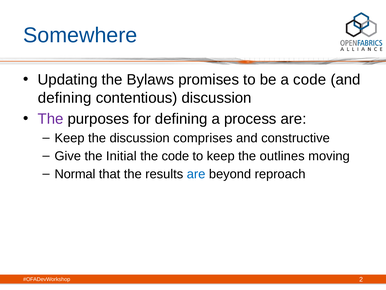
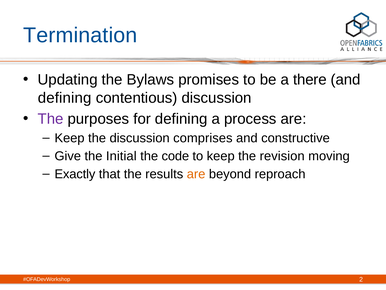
Somewhere: Somewhere -> Termination (80, 35)
a code: code -> there (310, 80)
outlines: outlines -> revision (282, 156)
Normal: Normal -> Exactly (75, 174)
are colour: blue -> orange (196, 174)
